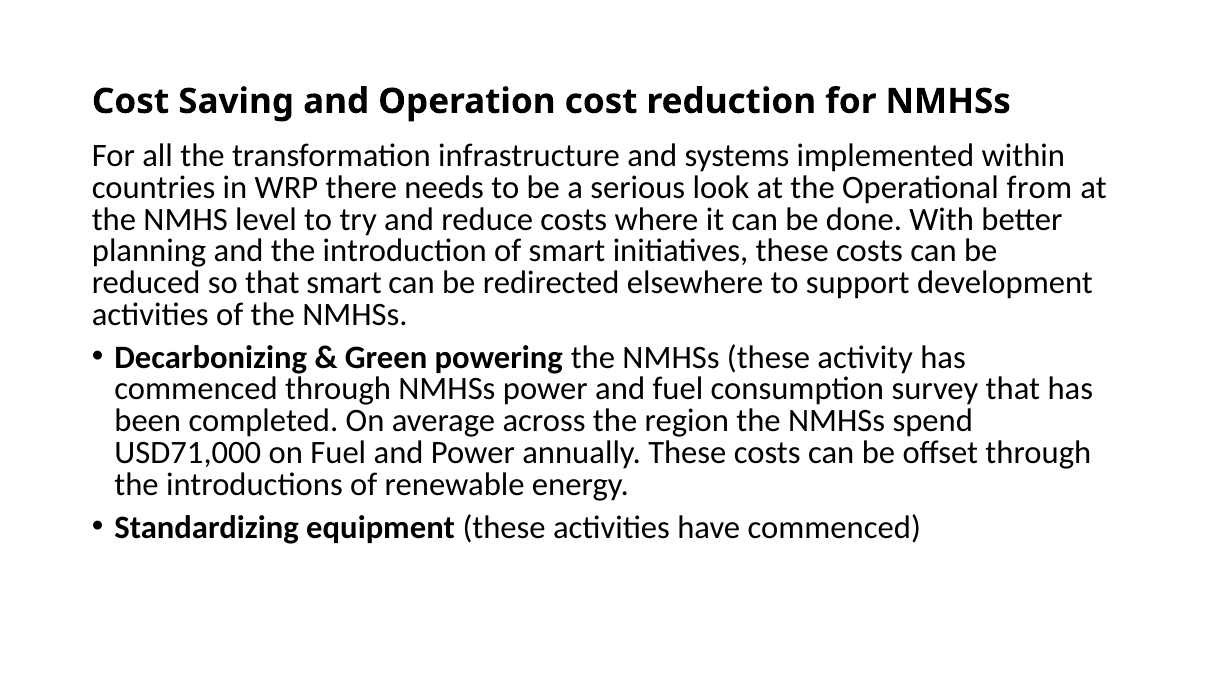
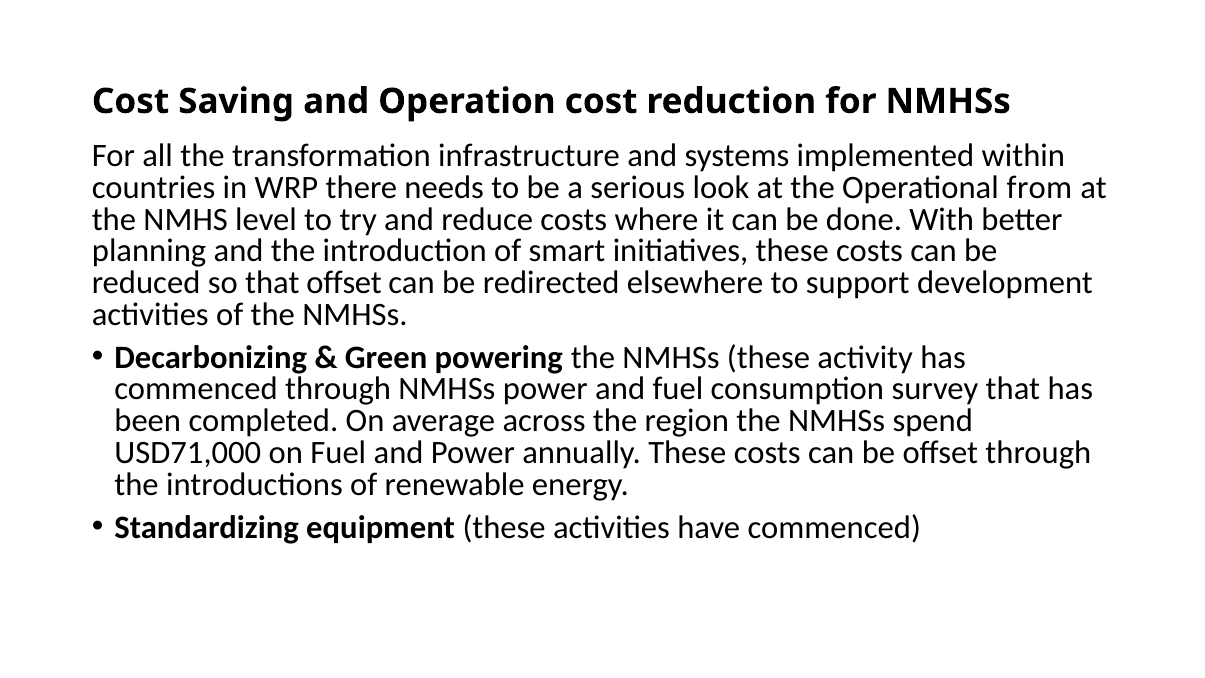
that smart: smart -> offset (344, 283)
